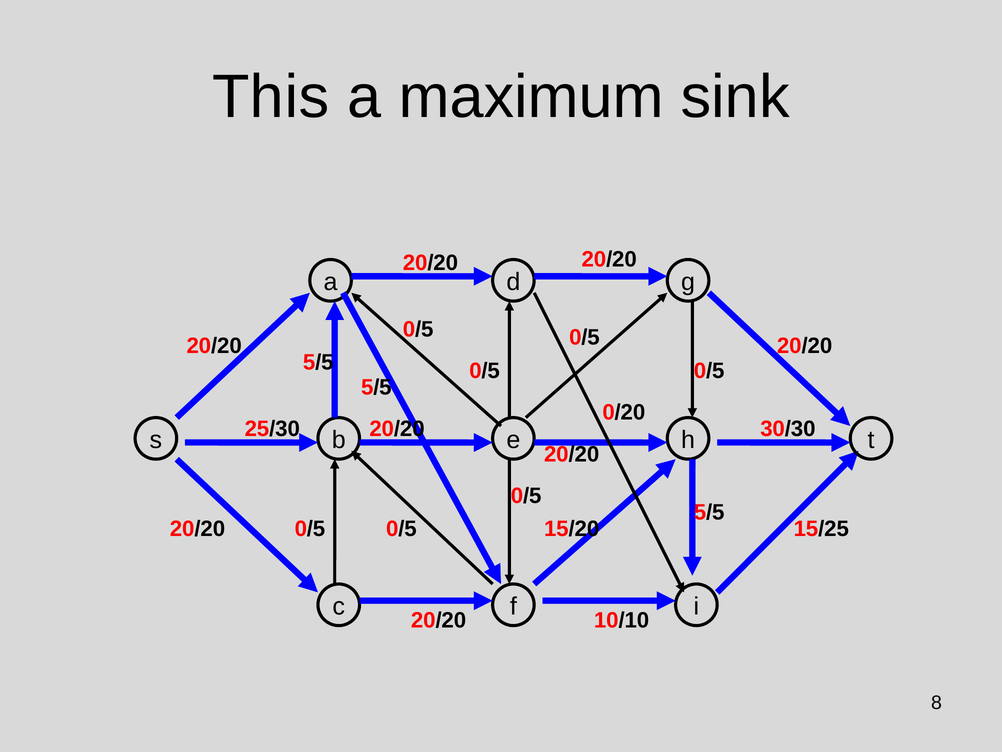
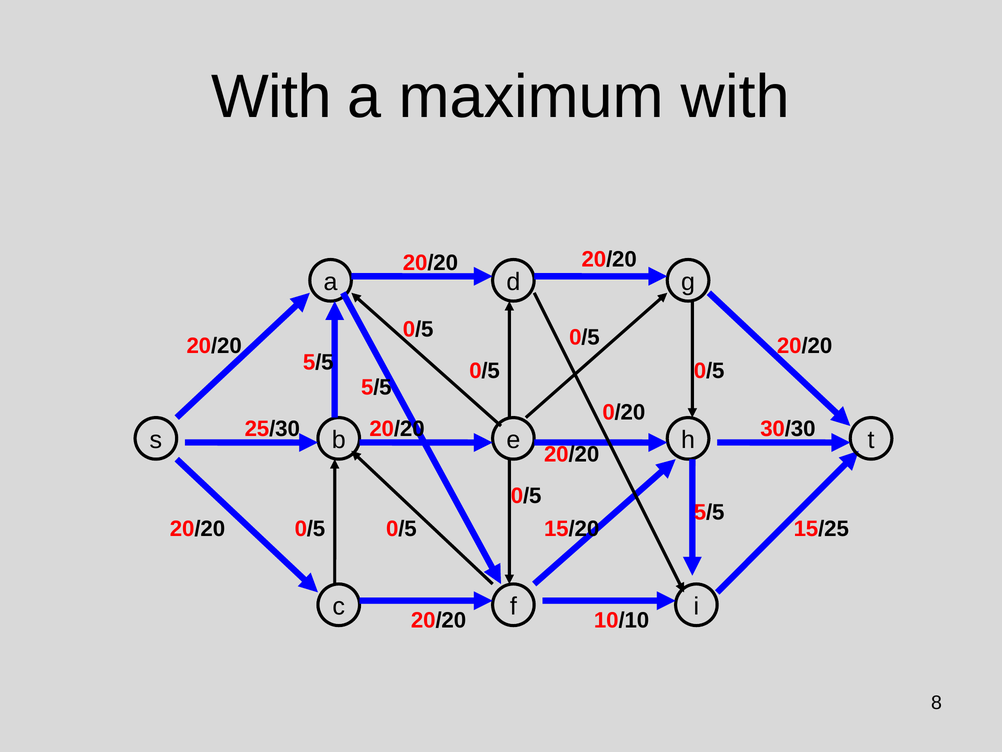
This: This -> With (271, 97)
maximum sink: sink -> with (735, 97)
